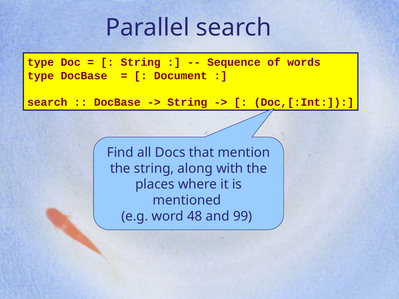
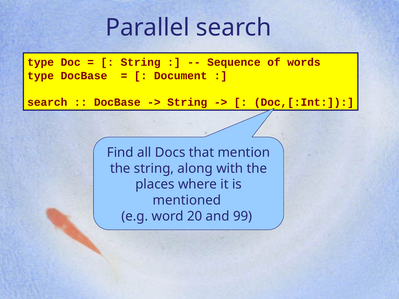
48: 48 -> 20 (195, 216)
